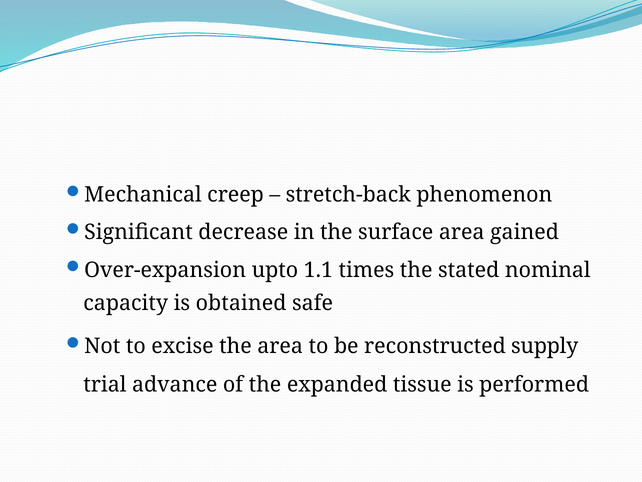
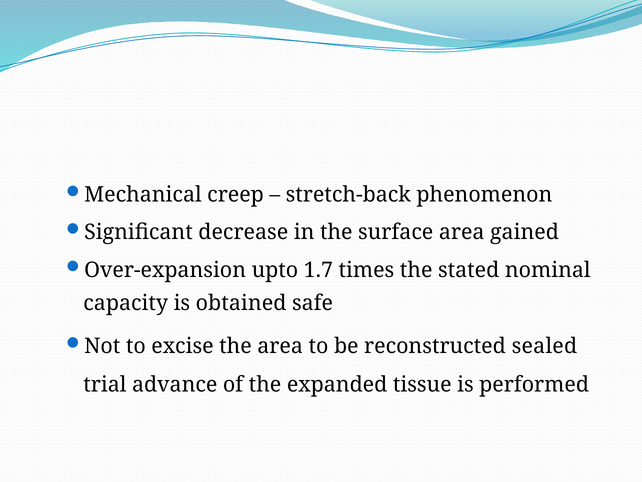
1.1: 1.1 -> 1.7 (318, 270)
supply: supply -> sealed (544, 346)
